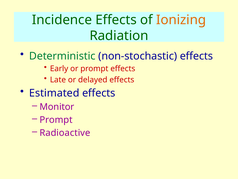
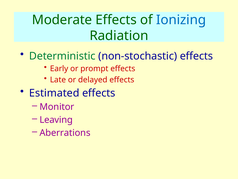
Incidence: Incidence -> Moderate (62, 20)
Ionizing colour: orange -> blue (181, 20)
Prompt: Prompt -> Leaving (56, 120)
Radioactive: Radioactive -> Aberrations (65, 133)
